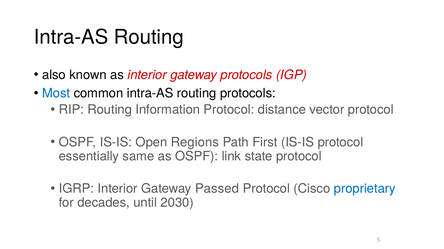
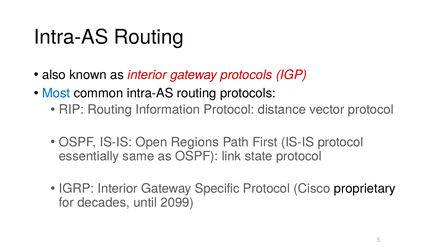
Passed: Passed -> Specific (217, 189)
proprietary colour: blue -> black (365, 189)
2030: 2030 -> 2099 (177, 203)
